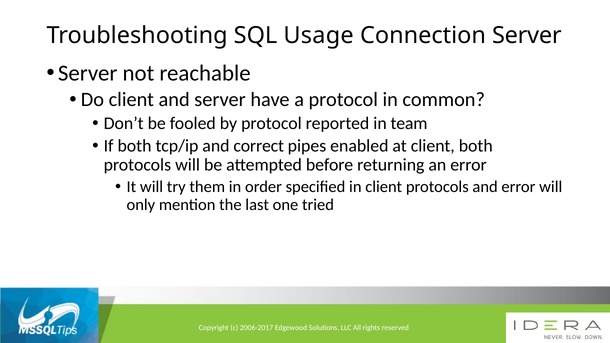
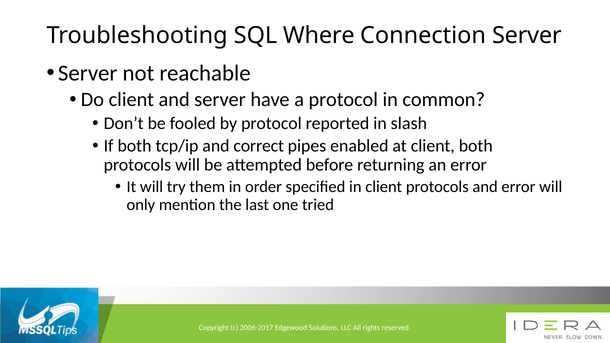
Usage: Usage -> Where (319, 35)
team: team -> slash (409, 124)
